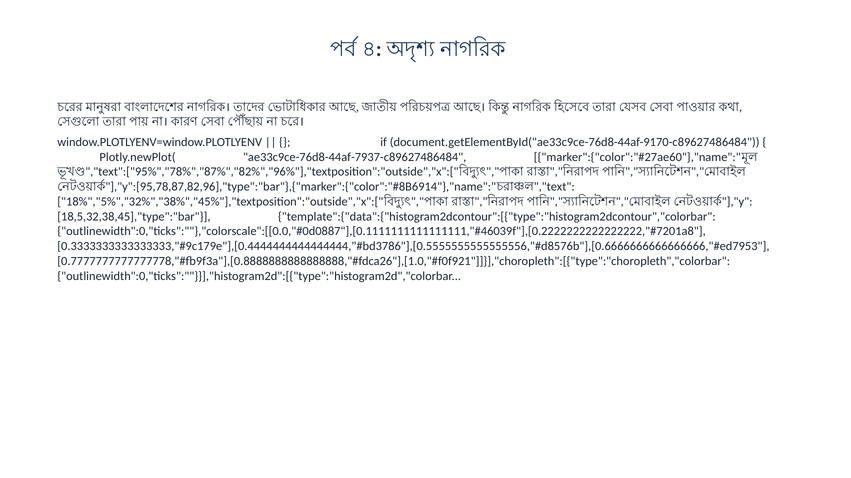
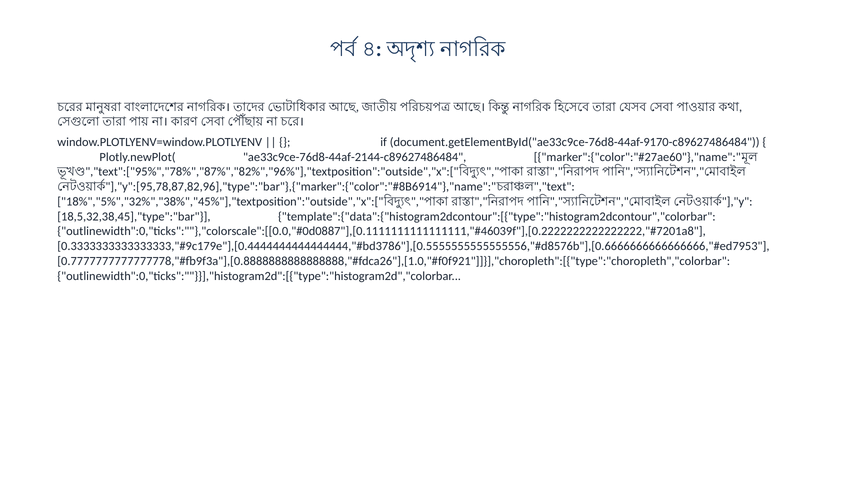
ae33c9ce-76d8-44af-7937-c89627486484: ae33c9ce-76d8-44af-7937-c89627486484 -> ae33c9ce-76d8-44af-2144-c89627486484 (355, 157)
